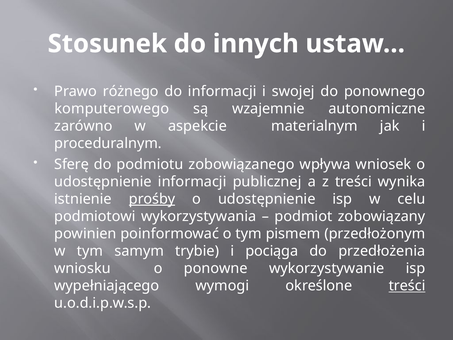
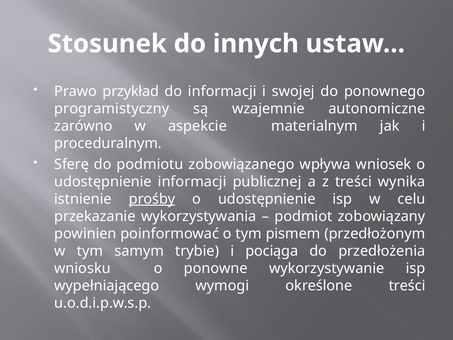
różnego: różnego -> przykład (131, 91)
komputerowego: komputerowego -> programistyczny (112, 109)
podmiotowi: podmiotowi -> przekazanie (95, 216)
treści underline: present -> none (407, 286)
